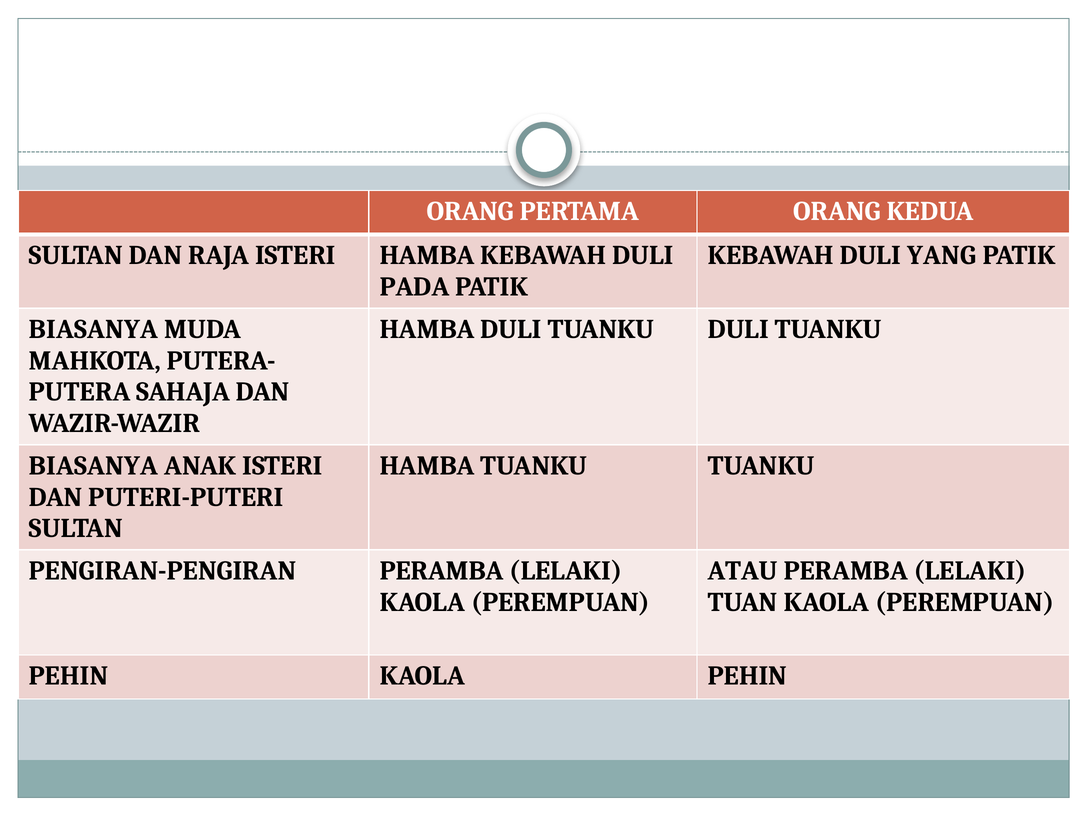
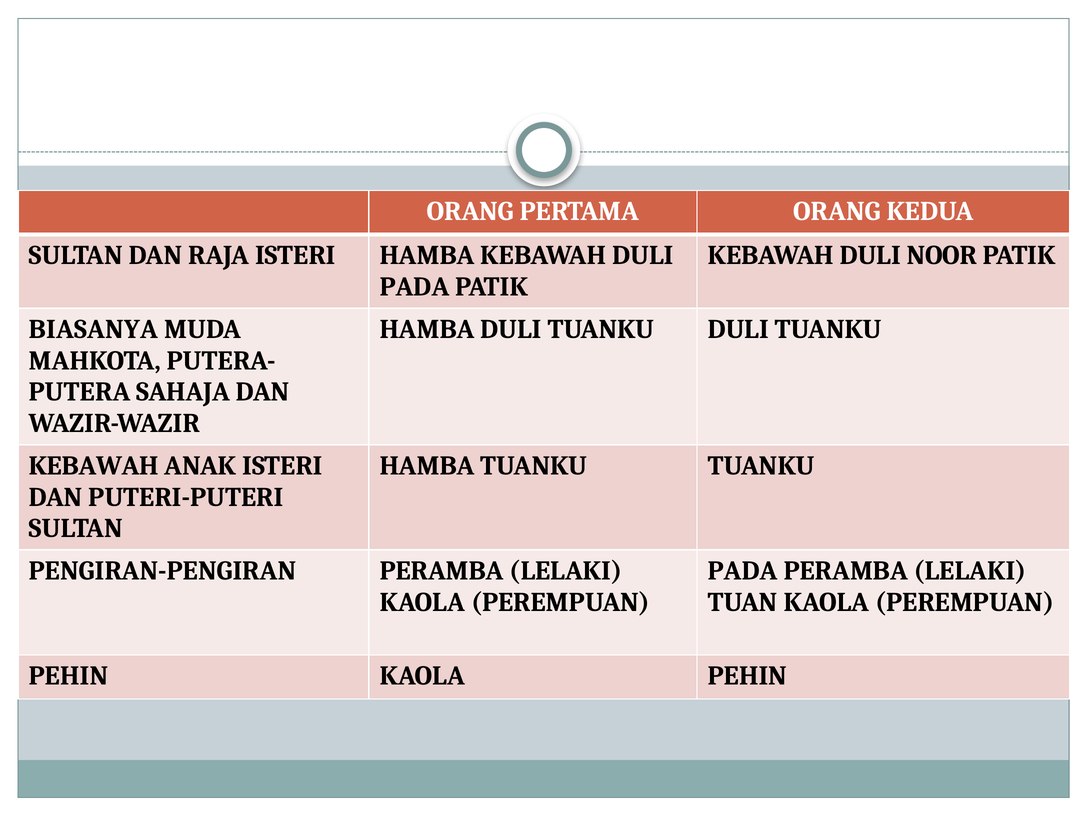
YANG: YANG -> NOOR (942, 255)
BIASANYA: BIASANYA -> KEBAWAH (94, 466)
ATAU: ATAU -> PADA (743, 571)
